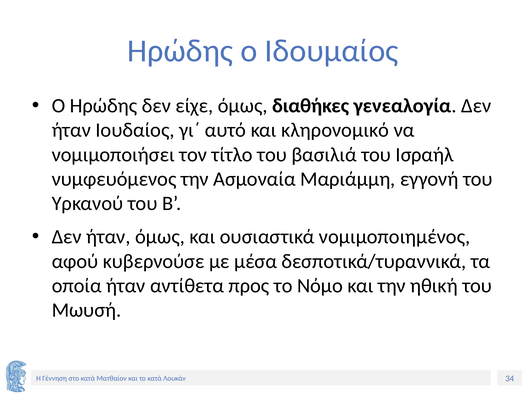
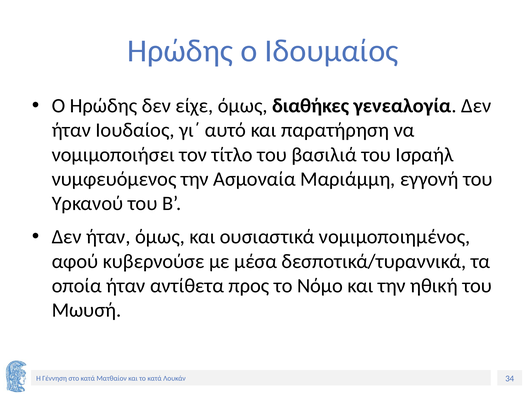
κληρονομικό: κληρονομικό -> παρατήρηση (335, 130)
